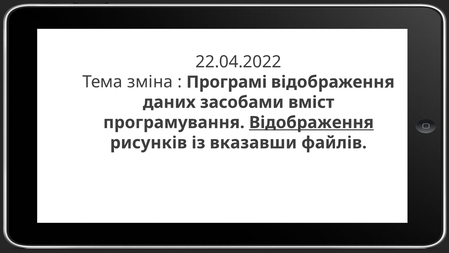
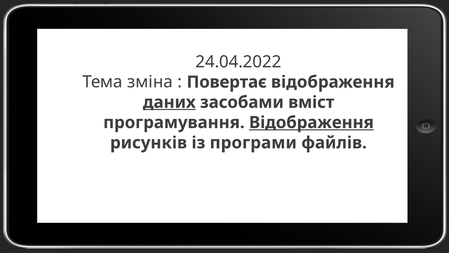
22.04.2022: 22.04.2022 -> 24.04.2022 (238, 62)
Програмі: Програмі -> Повертає (227, 82)
даних underline: none -> present (169, 102)
вказавши: вказавши -> програми (253, 143)
